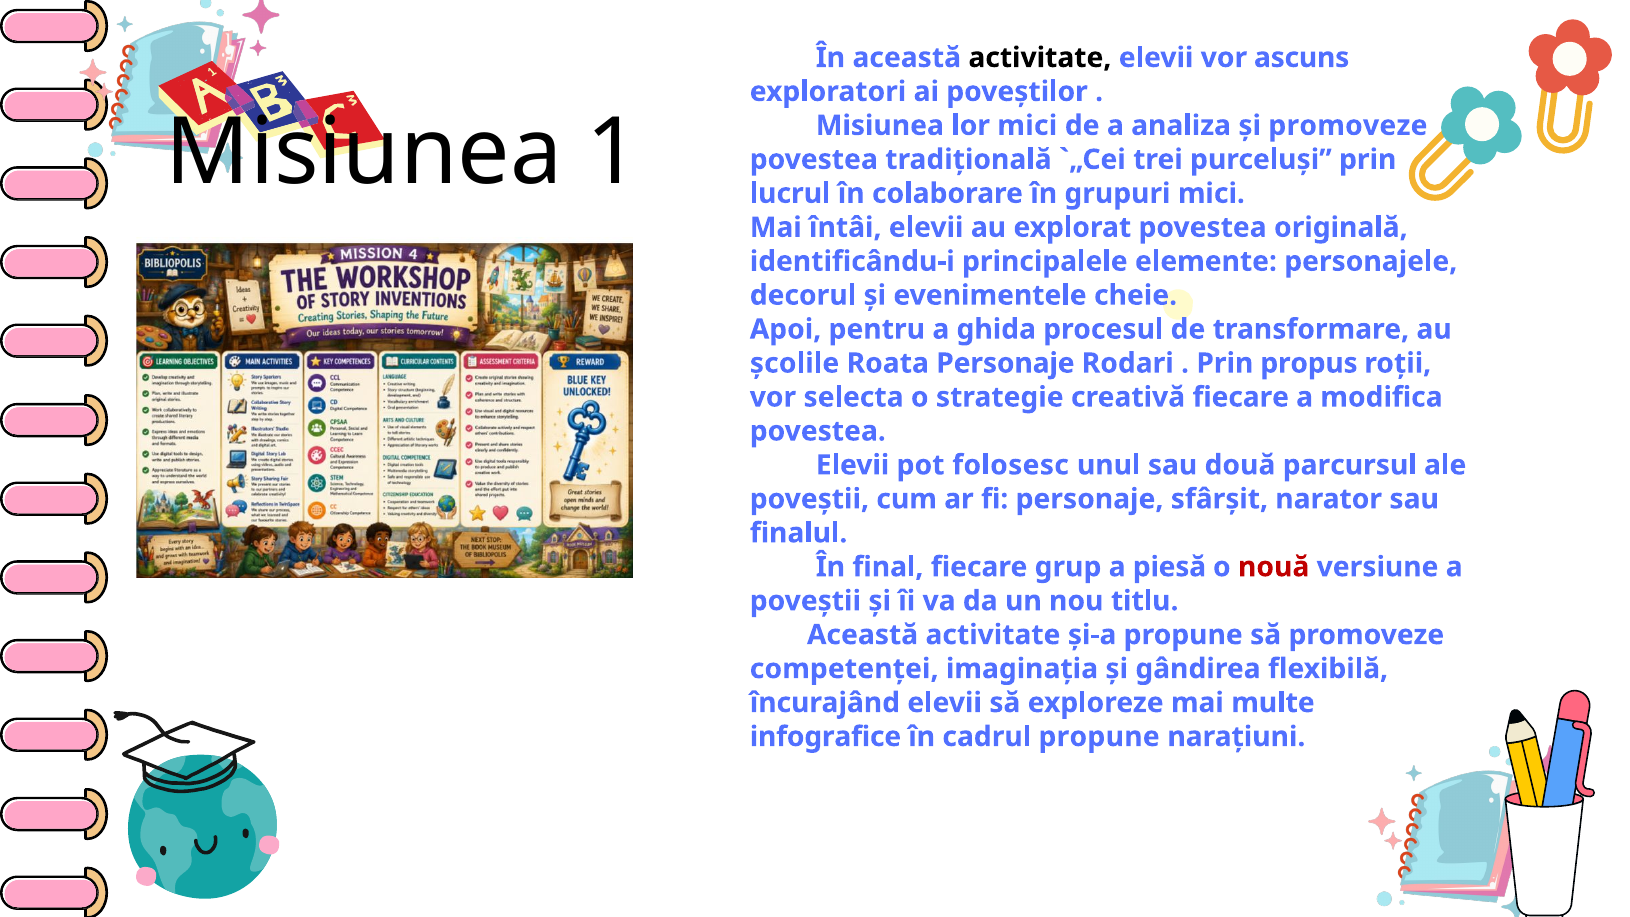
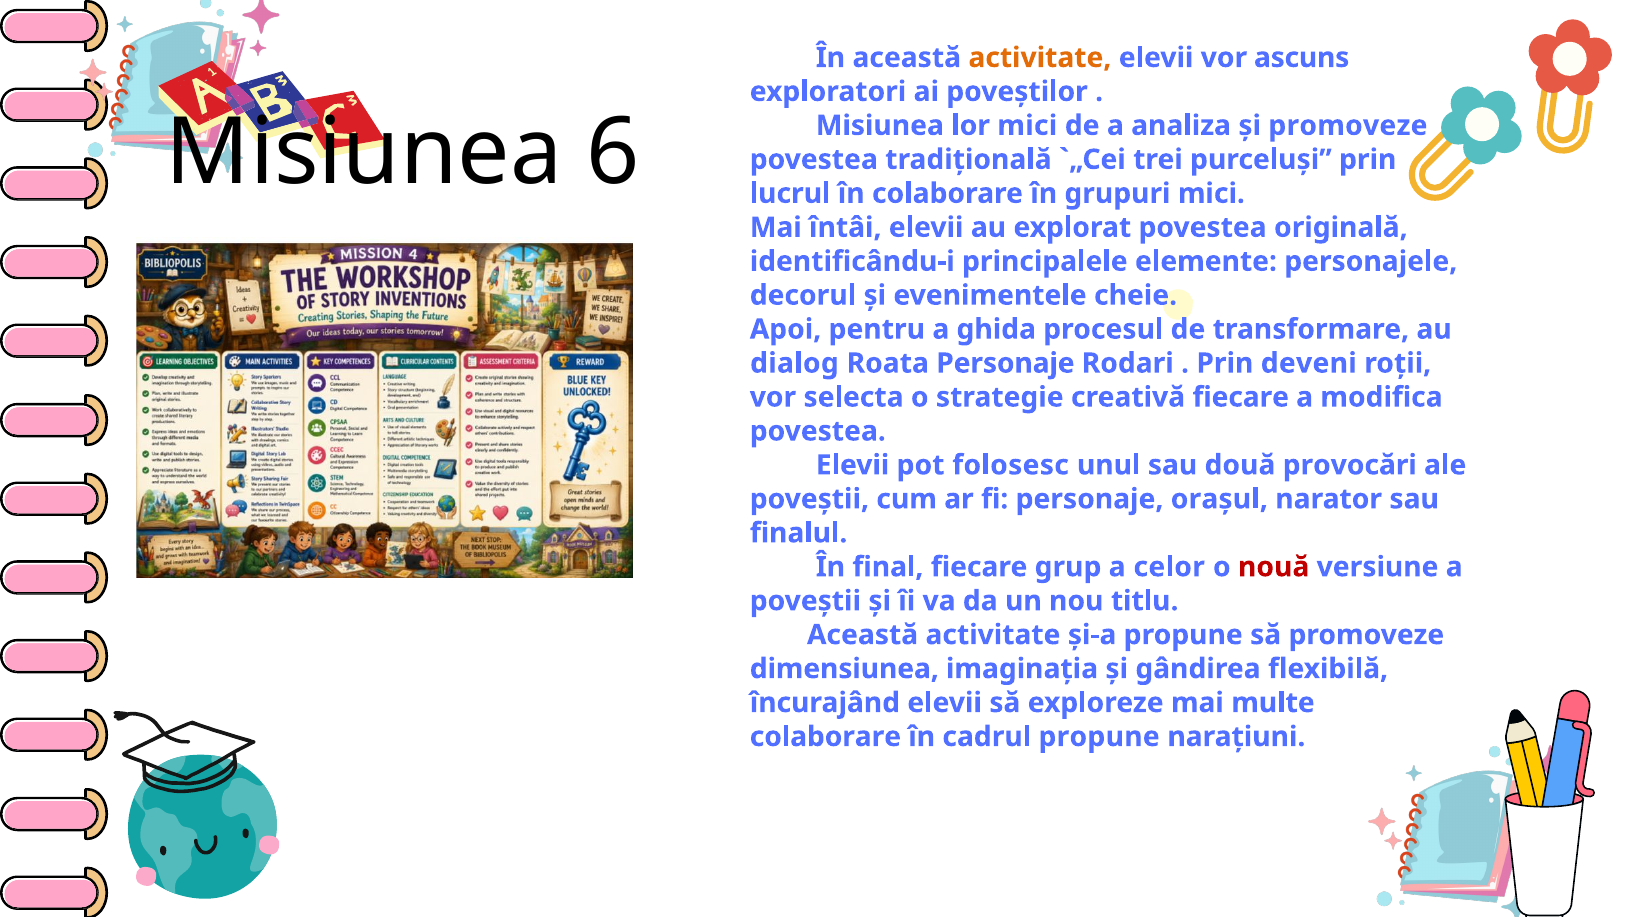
activitate colour: black -> orange (1040, 58)
1: 1 -> 6 (613, 153)
școlile: școlile -> dialog (794, 363)
propus: propus -> deveni (1309, 363)
parcursul: parcursul -> provocări (1350, 465)
sfârșit: sfârșit -> orașul (1219, 499)
piesă: piesă -> celor (1169, 567)
competenței: competenței -> dimensiunea (844, 669)
infografice: infografice -> colaborare (825, 737)
